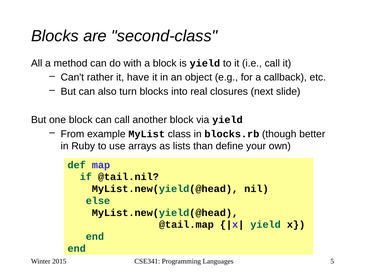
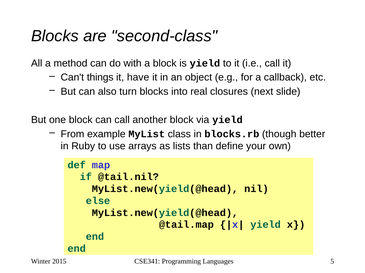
rather: rather -> things (100, 78)
